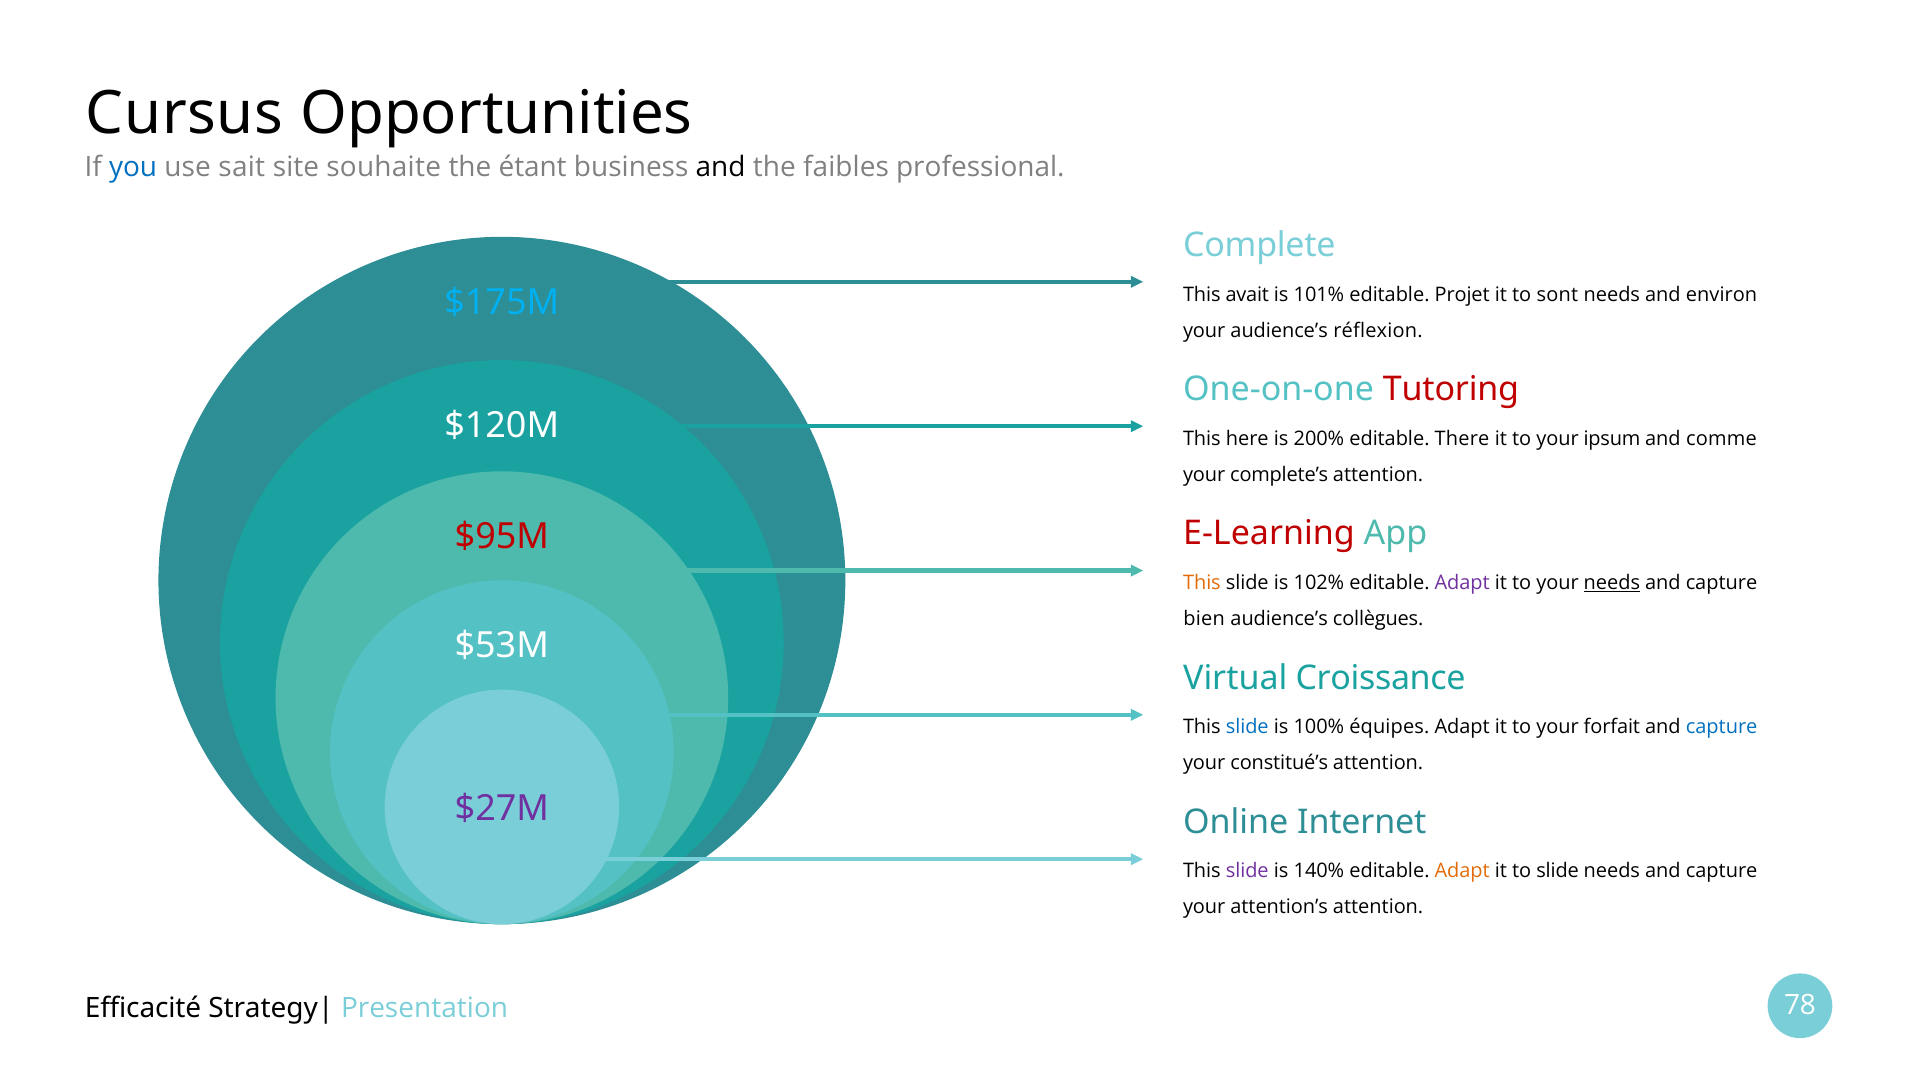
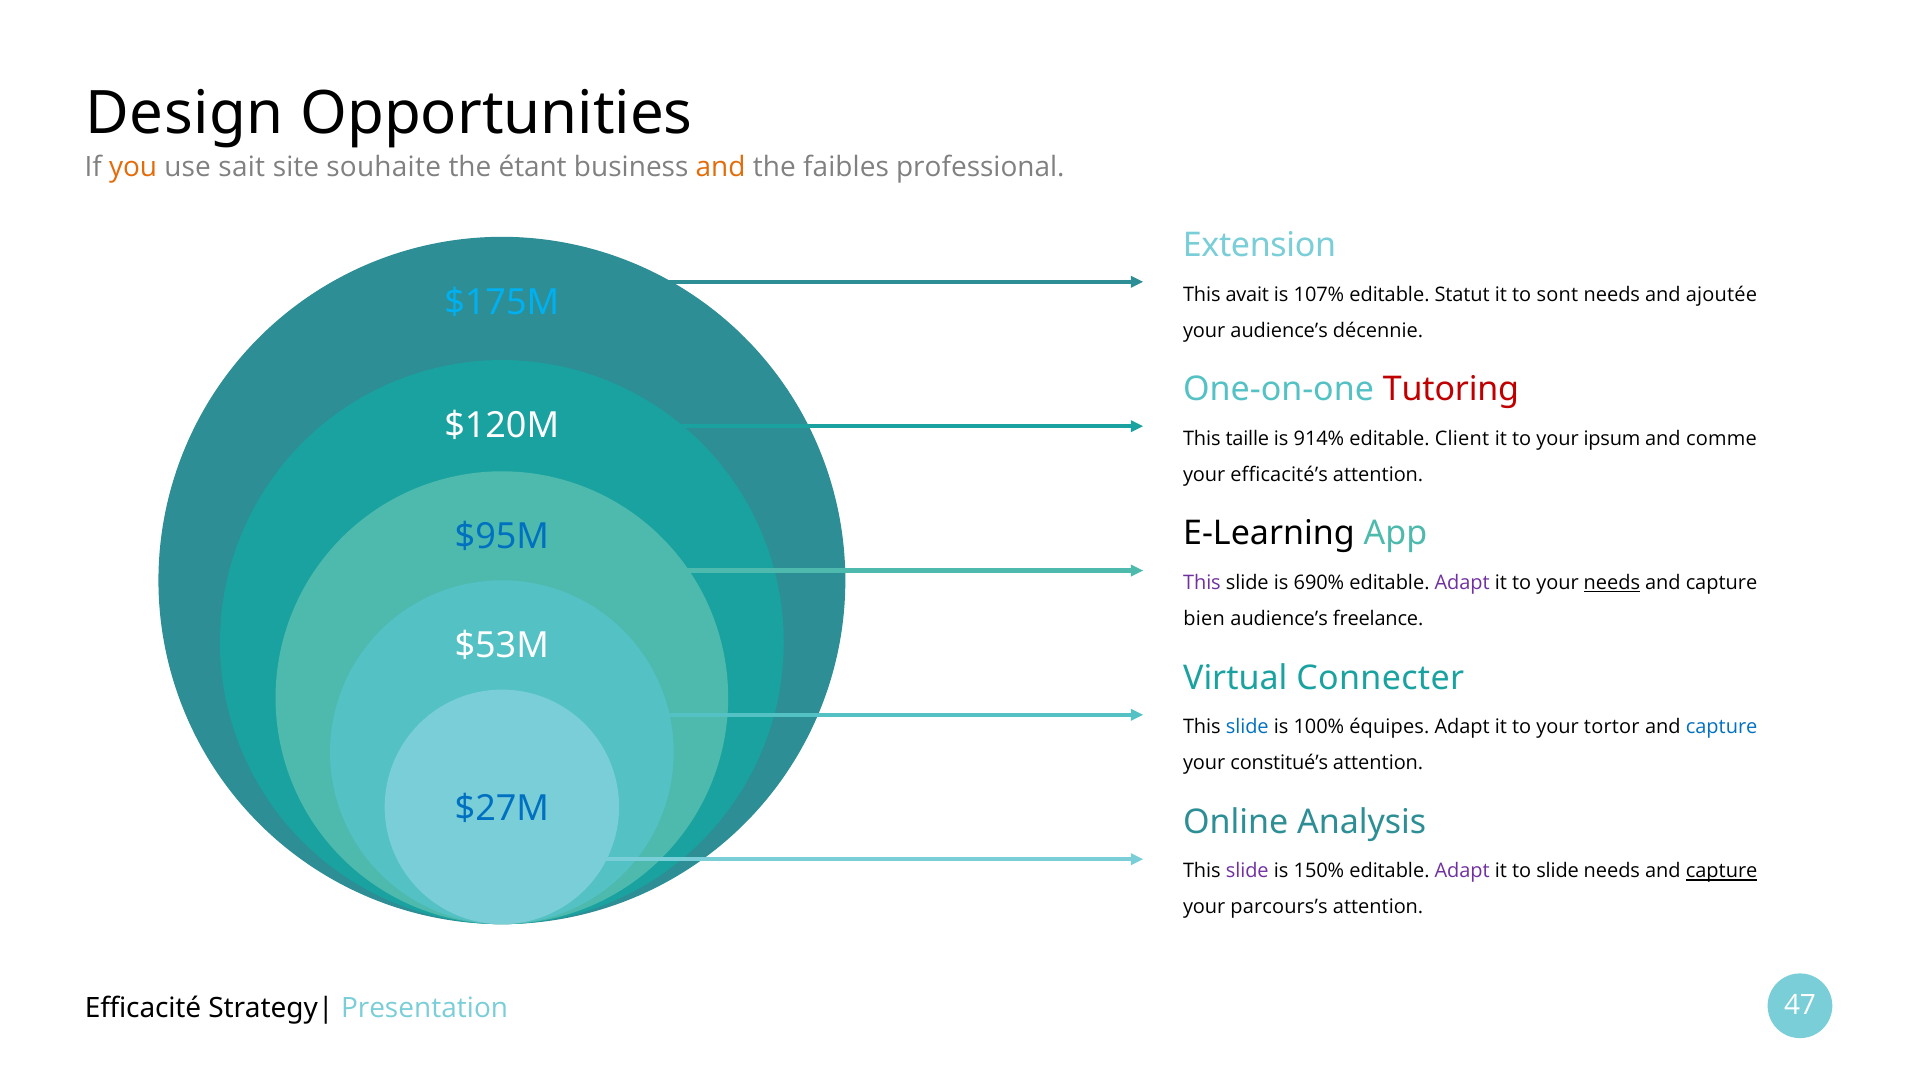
Cursus: Cursus -> Design (185, 114)
you colour: blue -> orange (133, 167)
and colour: black -> orange (721, 167)
Complete: Complete -> Extension (1259, 246)
101%: 101% -> 107% (1319, 295)
Projet: Projet -> Statut (1462, 295)
environ: environ -> ajoutée (1721, 295)
réflexion: réflexion -> décennie (1378, 331)
here: here -> taille (1247, 439)
200%: 200% -> 914% (1319, 439)
There: There -> Client (1462, 439)
complete’s: complete’s -> efficacité’s (1279, 475)
E-Learning colour: red -> black (1269, 533)
$95M colour: red -> blue (502, 536)
This colour: orange -> purple (1202, 583)
102%: 102% -> 690% (1319, 583)
collègues: collègues -> freelance (1378, 619)
Croissance: Croissance -> Connecter (1380, 677)
forfait: forfait -> tortor (1612, 727)
$27M colour: purple -> blue (502, 809)
Internet: Internet -> Analysis (1362, 821)
140%: 140% -> 150% (1319, 871)
Adapt colour: orange -> purple (1462, 871)
capture underline: none -> present (1722, 871)
attention’s: attention’s -> parcours’s (1279, 907)
78: 78 -> 47 (1800, 1005)
